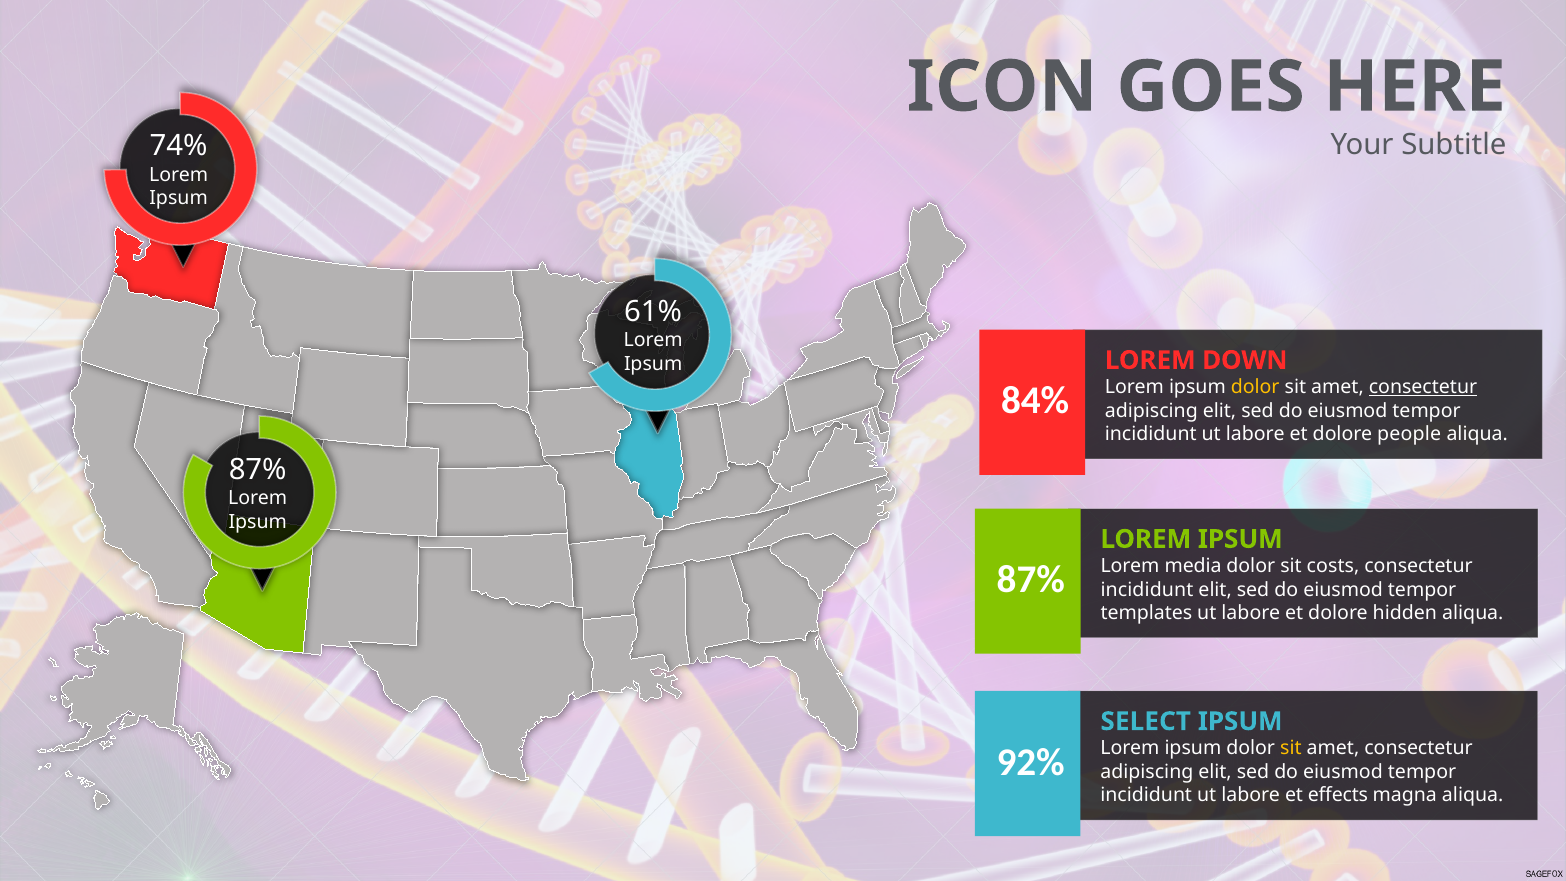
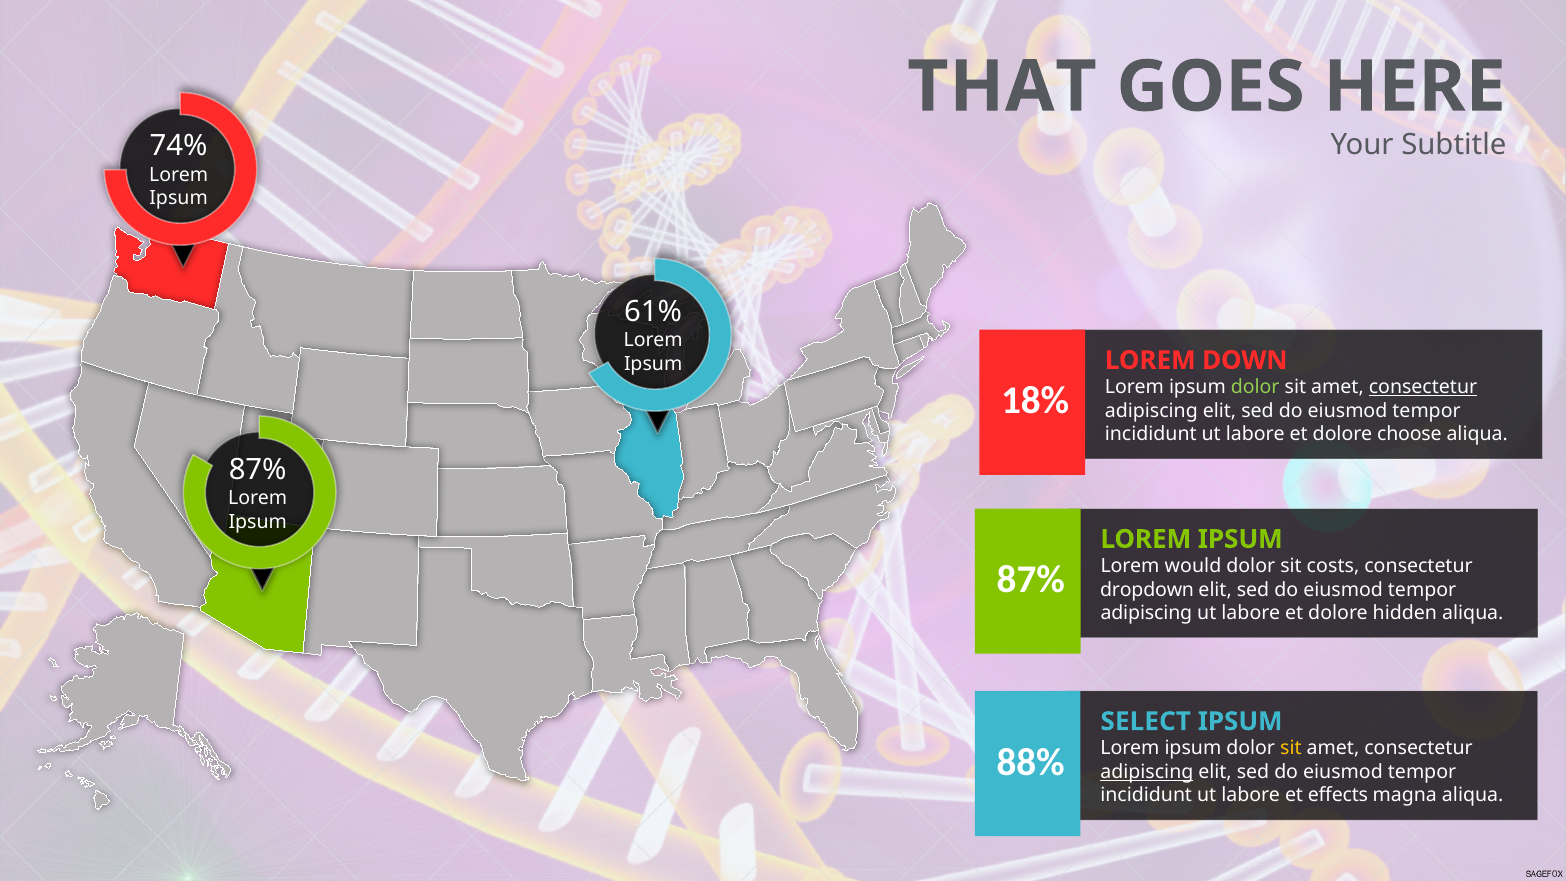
ICON: ICON -> THAT (1002, 87)
dolor colour: yellow -> light green (1255, 387)
84%: 84% -> 18% (1035, 401)
people: people -> choose (1409, 434)
media: media -> would (1193, 566)
incididunt: incididunt -> dropdown (1147, 590)
templates: templates -> adipiscing (1146, 613)
92%: 92% -> 88% (1031, 762)
adipiscing underline: none -> present (1147, 772)
